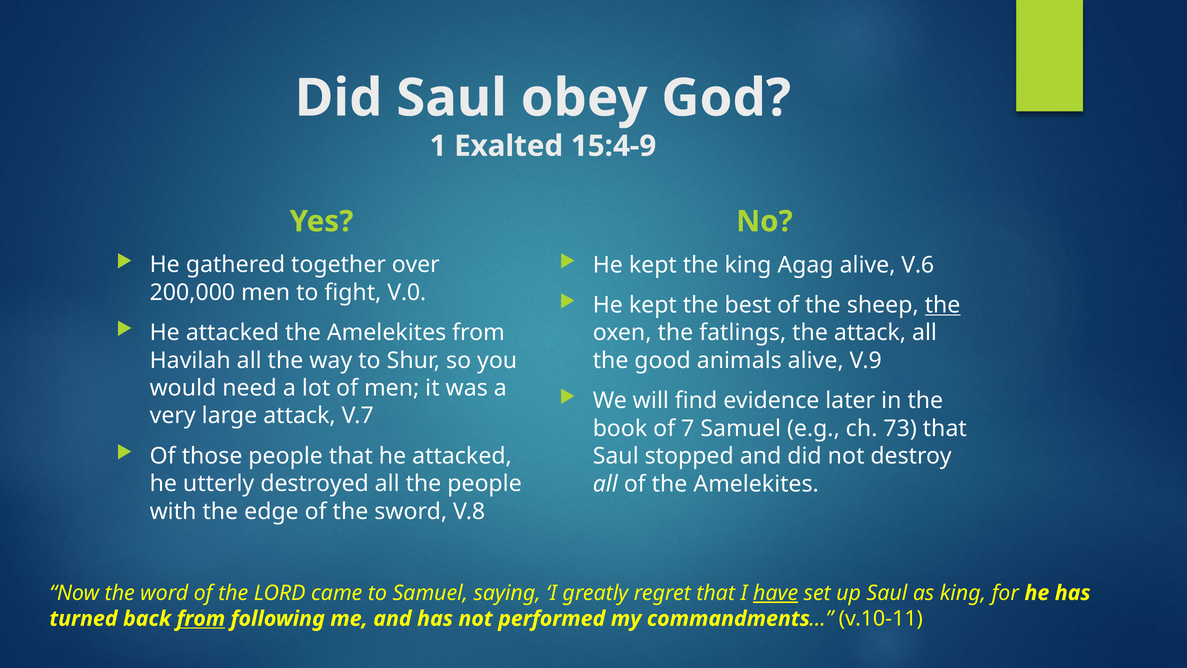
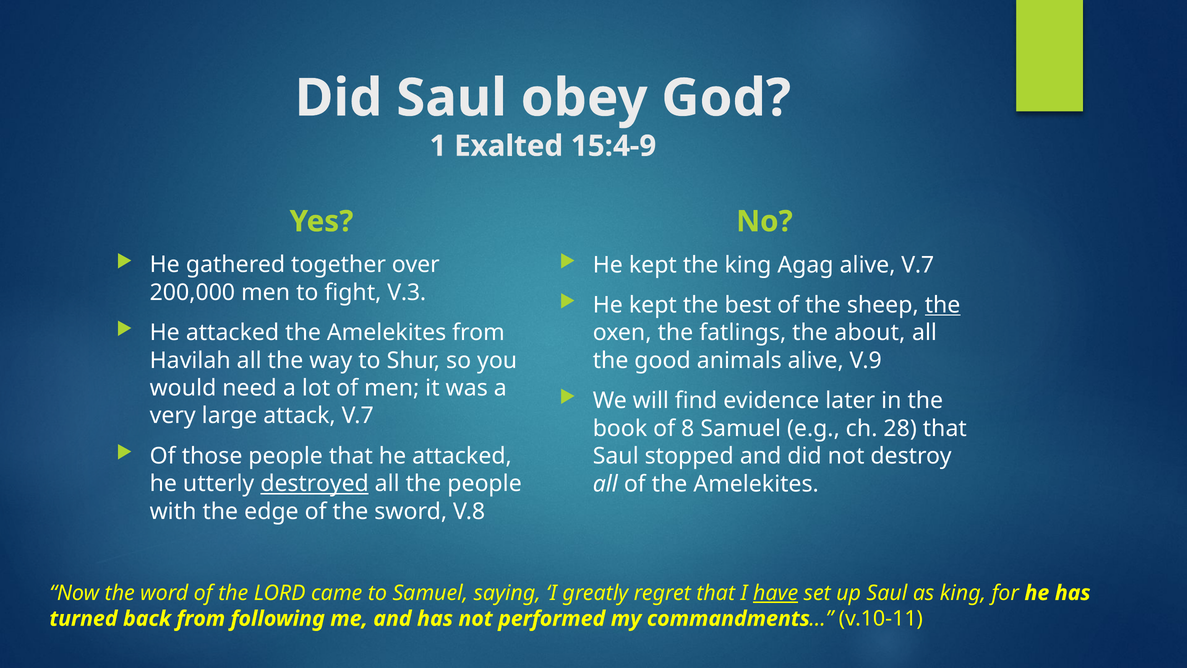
alive V.6: V.6 -> V.7 (918, 265)
V.0: V.0 -> V.3 (407, 292)
the attack: attack -> about (870, 333)
7: 7 -> 8 (688, 428)
73: 73 -> 28 (900, 428)
destroyed underline: none -> present (315, 483)
from underline: present -> none (201, 618)
